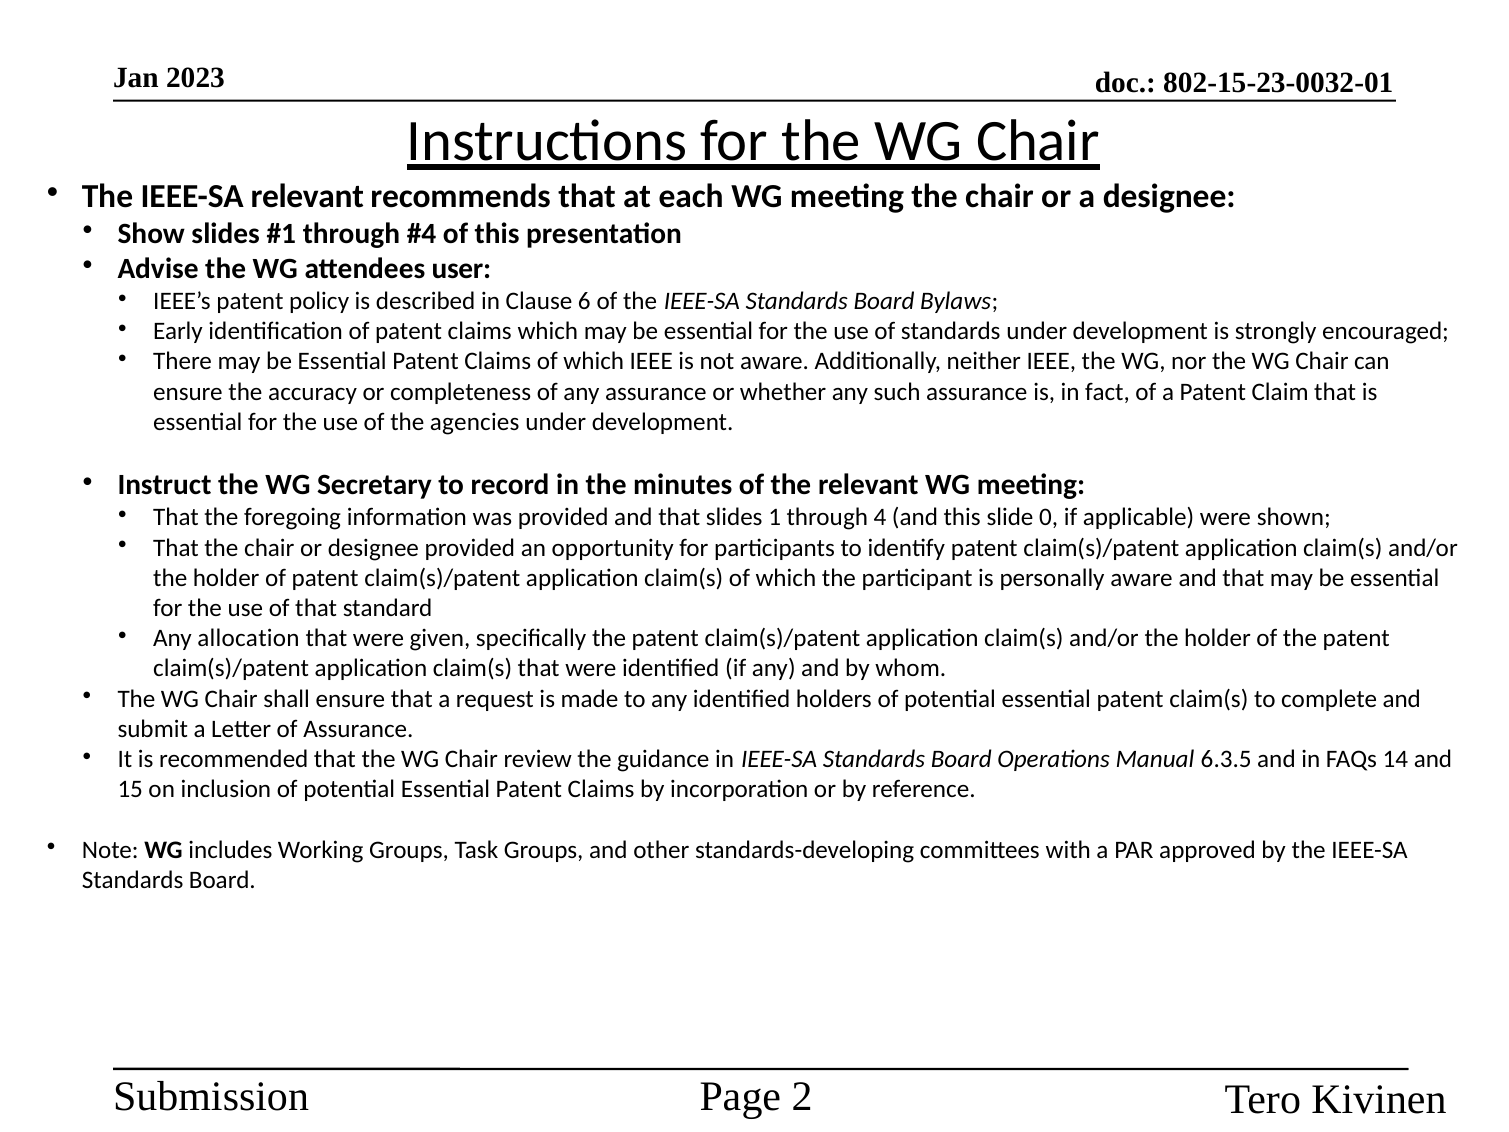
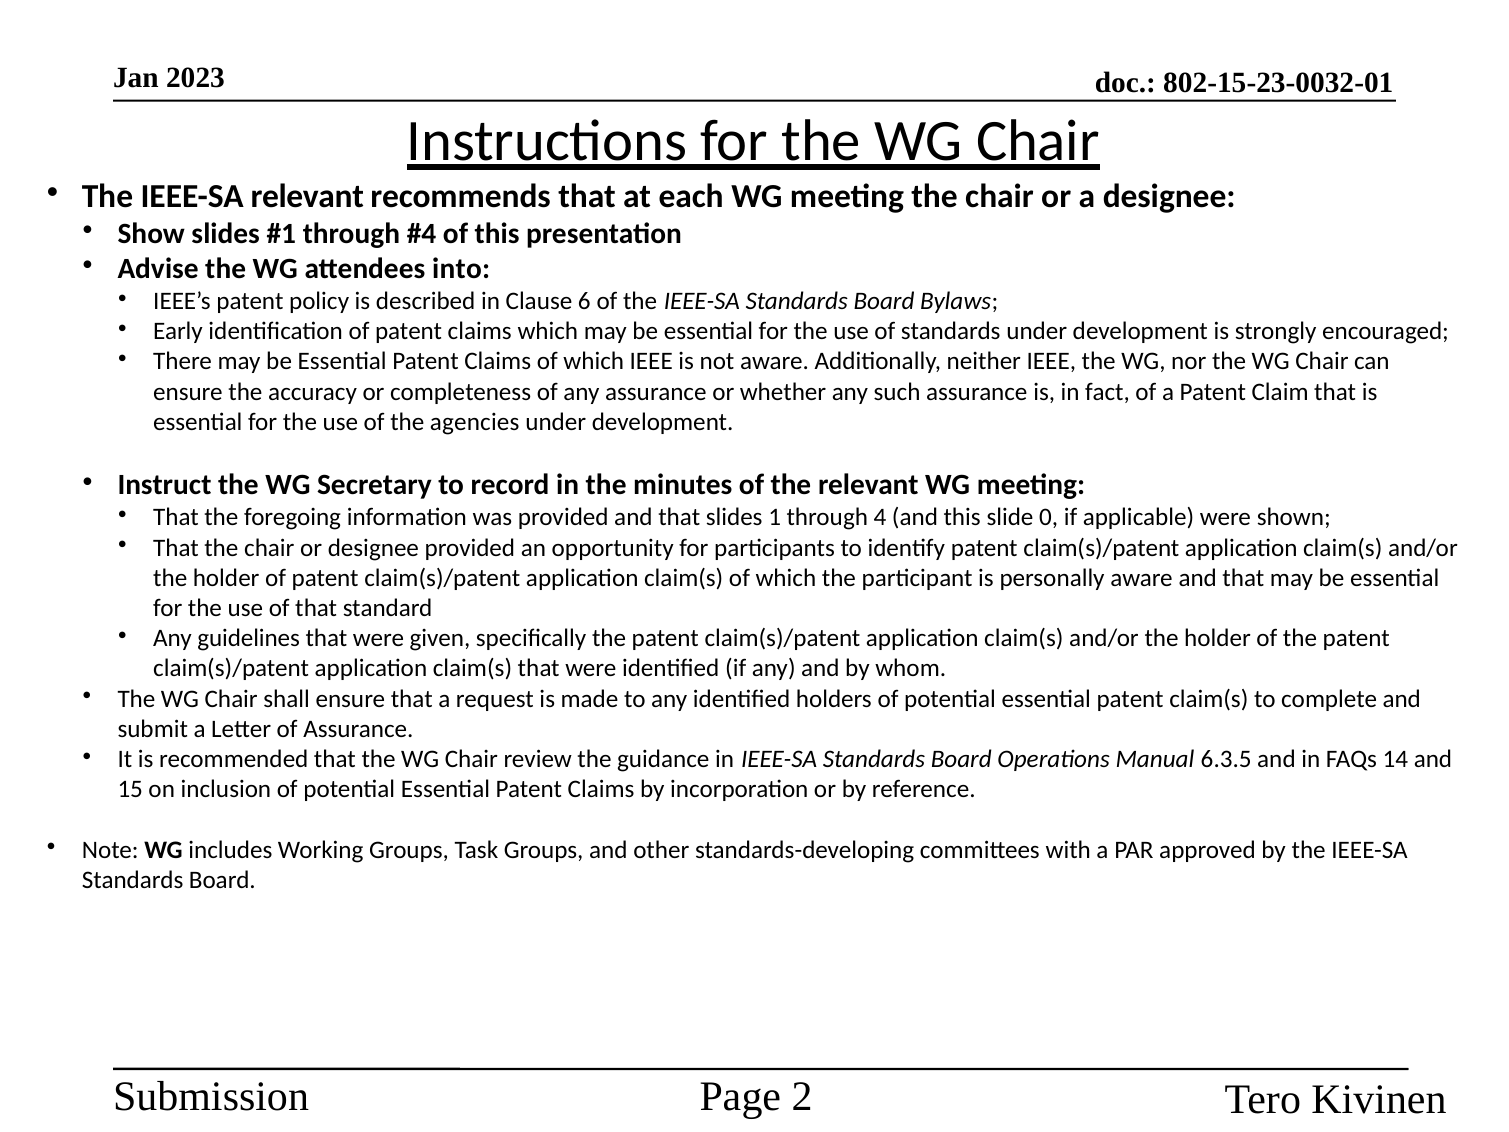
user: user -> into (461, 269)
allocation: allocation -> guidelines (249, 638)
